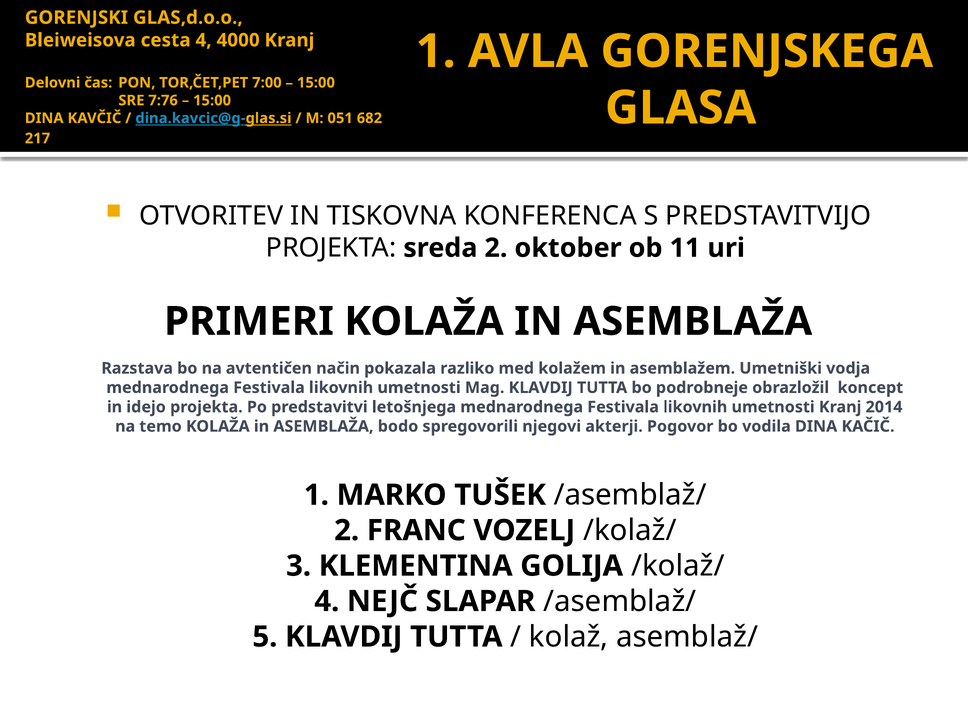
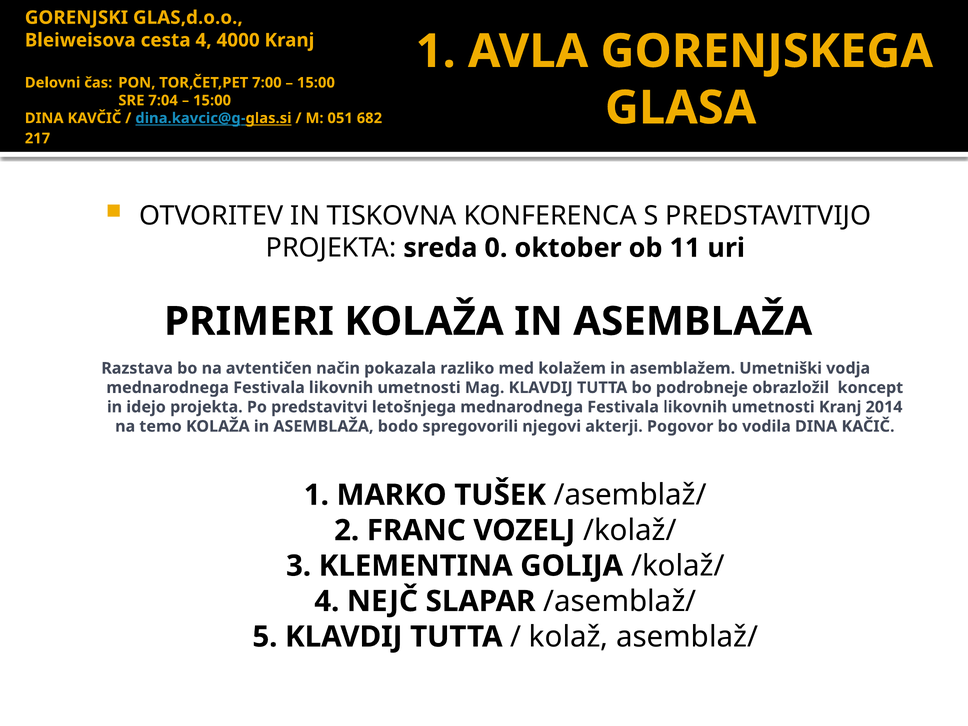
7:76: 7:76 -> 7:04 (163, 100)
sreda 2: 2 -> 0 (496, 248)
